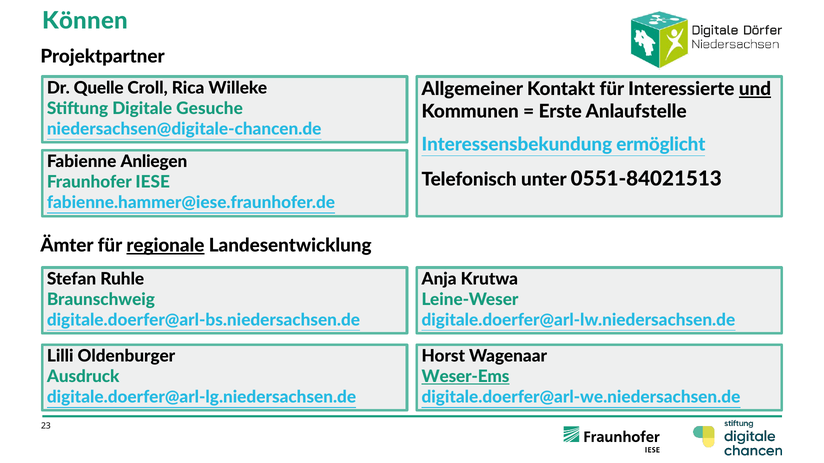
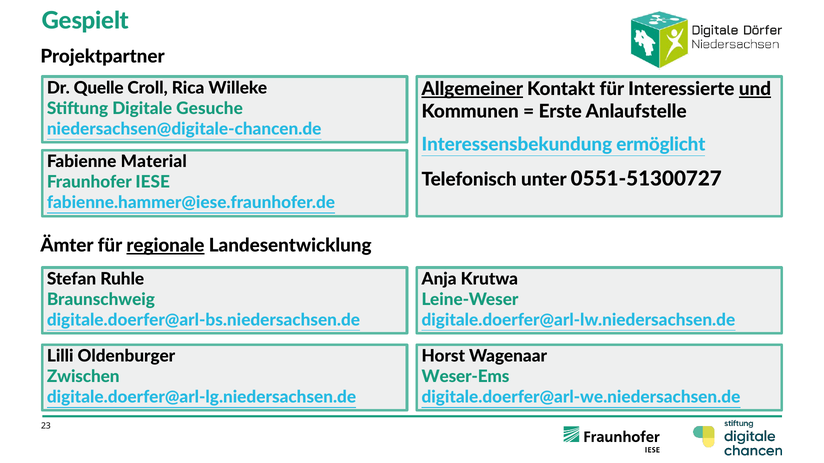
Können: Können -> Gespielt (85, 21)
Allgemeiner underline: none -> present (472, 89)
Anliegen: Anliegen -> Material (154, 162)
0551-84021513: 0551-84021513 -> 0551-51300727 (646, 179)
Ausdruck: Ausdruck -> Zwischen (83, 377)
Weser-Ems underline: present -> none (465, 377)
